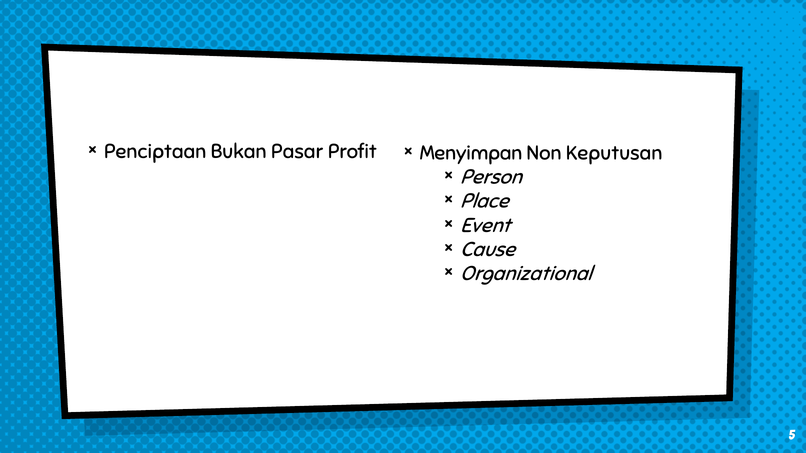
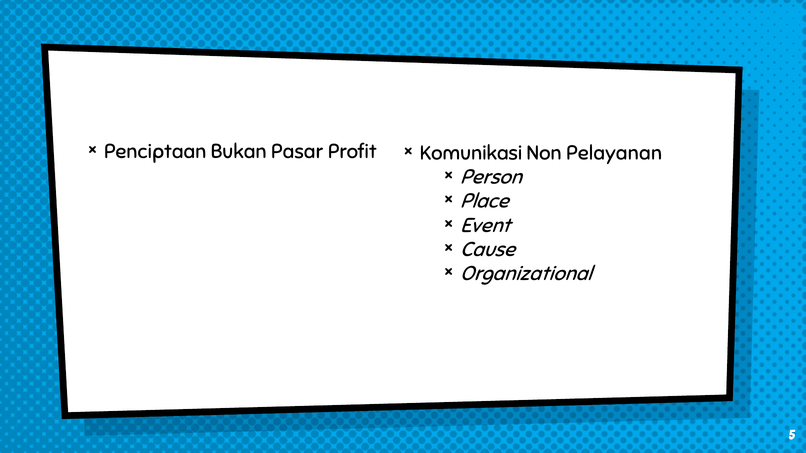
Menyimpan: Menyimpan -> Komunikasi (471, 153)
Keputusan: Keputusan -> Pelayanan (614, 153)
